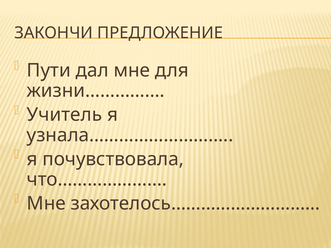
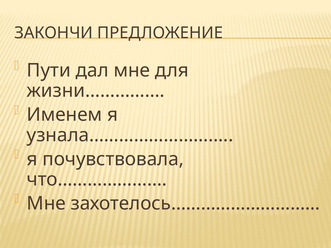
Учитель: Учитель -> Именем (64, 115)
